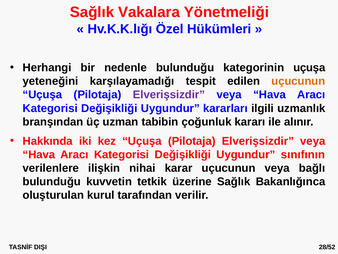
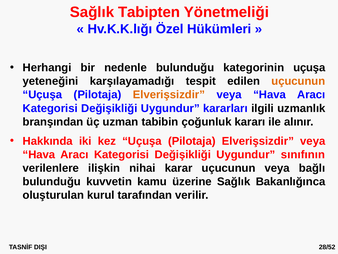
Vakalara: Vakalara -> Tabipten (149, 12)
Elverişsizdir colour: purple -> orange (169, 95)
tetkik: tetkik -> kamu (152, 181)
